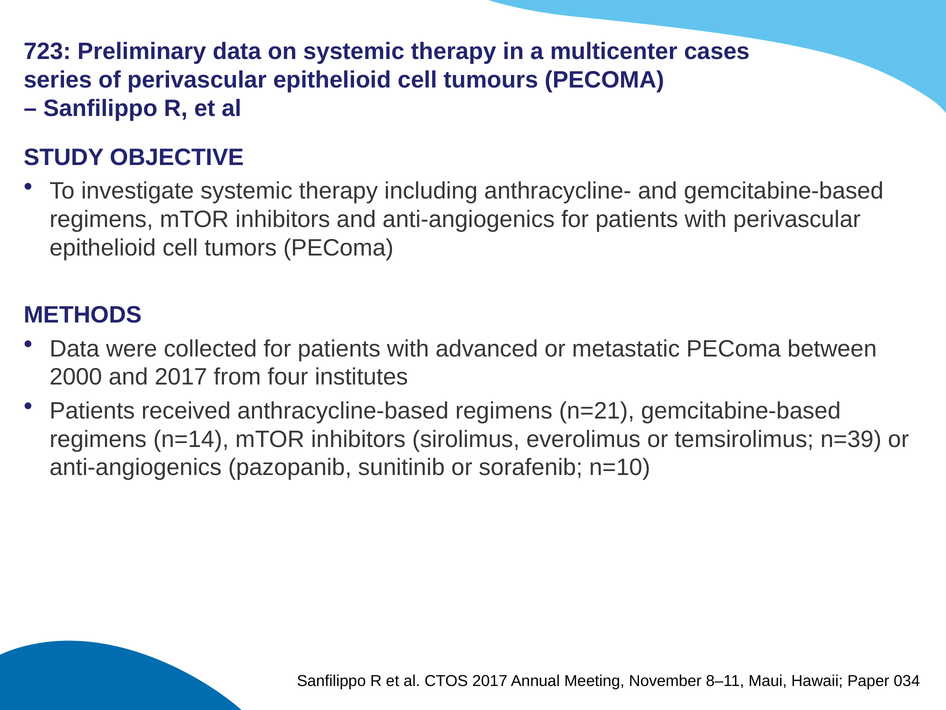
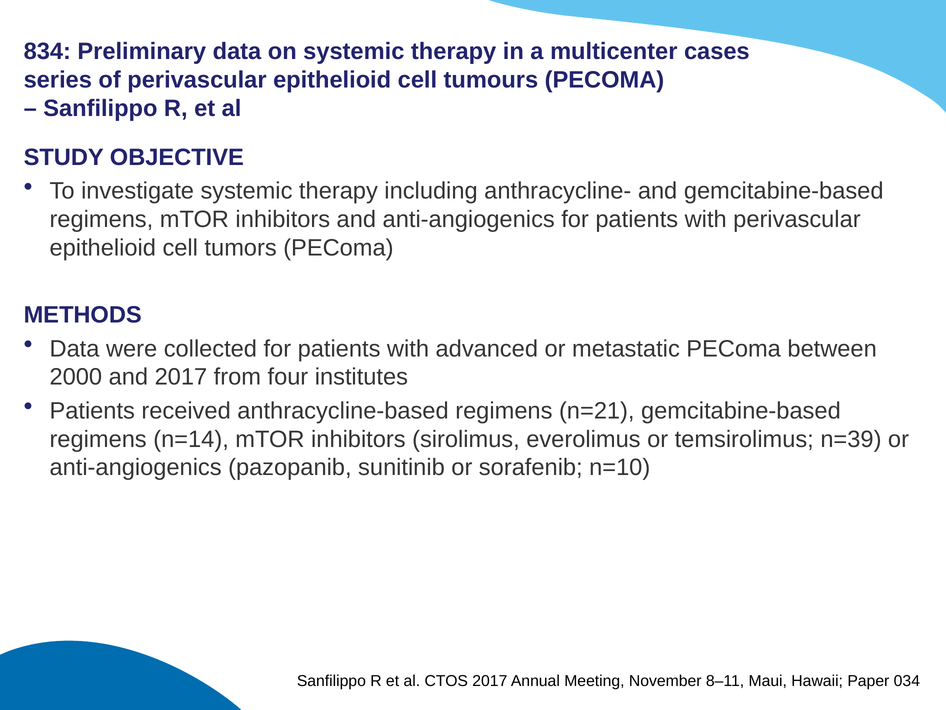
723: 723 -> 834 (47, 52)
